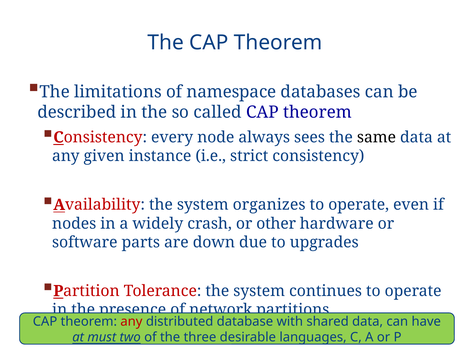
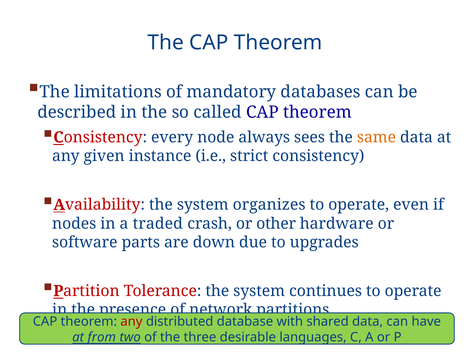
namespace: namespace -> mandatory (231, 92)
same colour: black -> orange (376, 138)
widely: widely -> traded (158, 224)
must: must -> from (102, 338)
